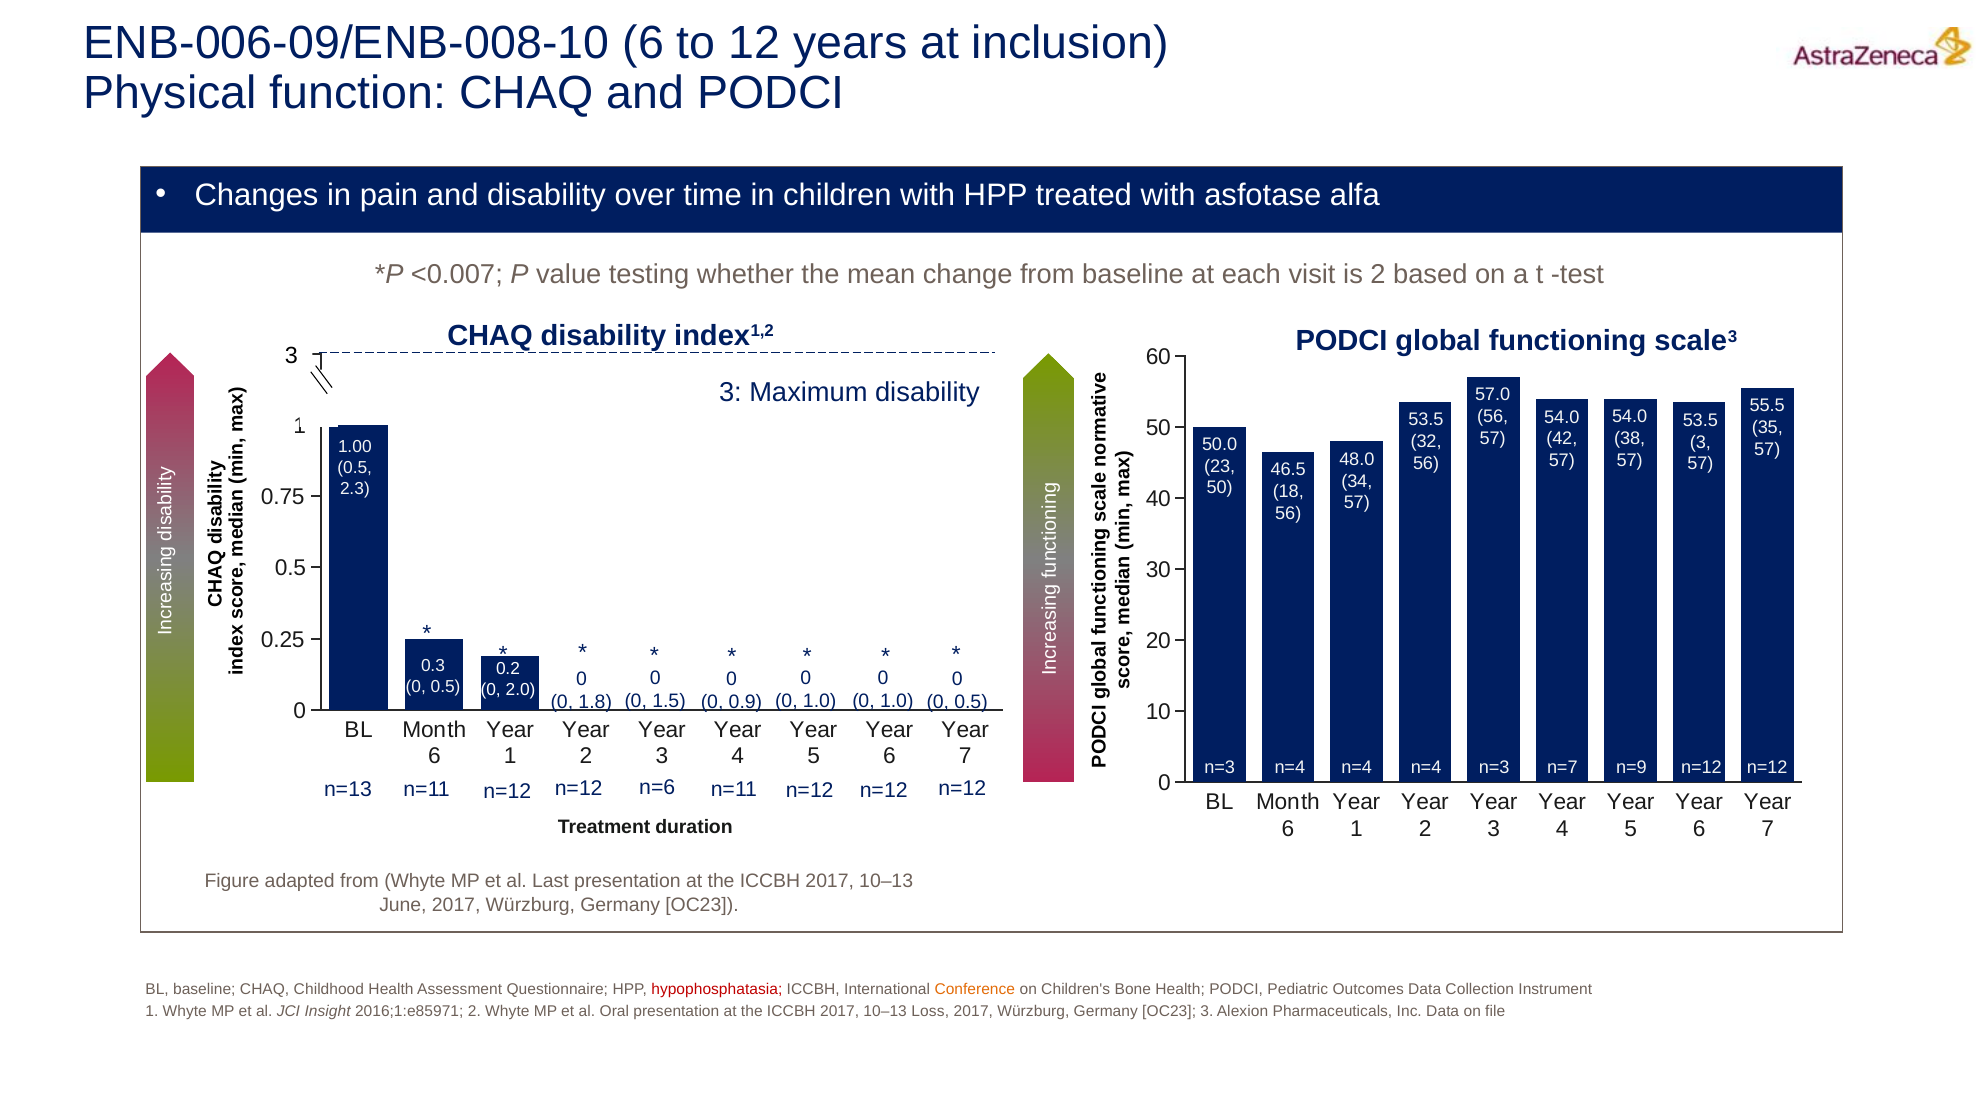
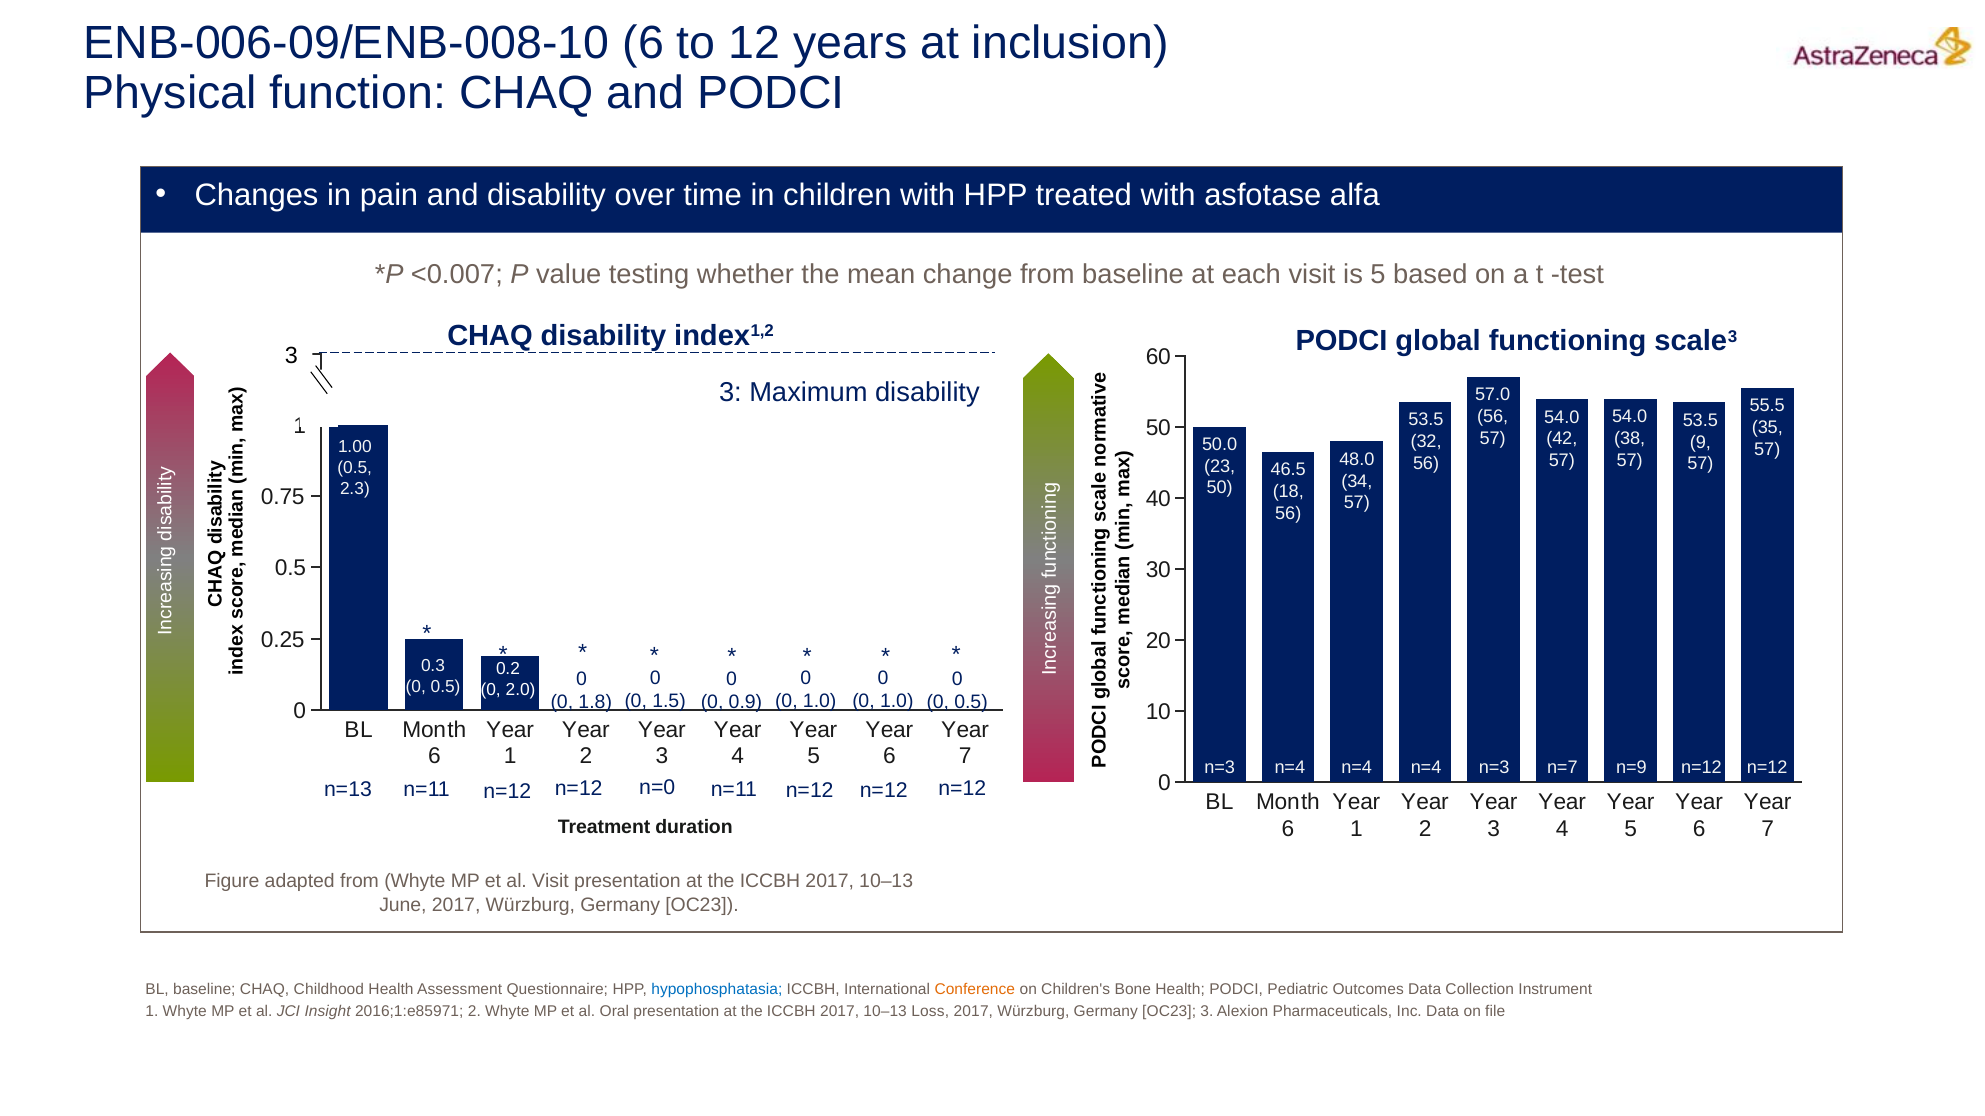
is 2: 2 -> 5 (1378, 275)
3: 3 -> 9 (1700, 442)
n=6: n=6 -> n=0 (657, 788)
al Last: Last -> Visit (550, 882)
hypophosphatasia colour: red -> blue (717, 990)
